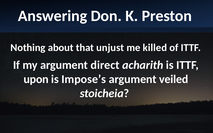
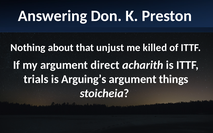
upon: upon -> trials (36, 79)
Impose’s: Impose’s -> Arguing’s (84, 79)
veiled: veiled -> things (174, 79)
